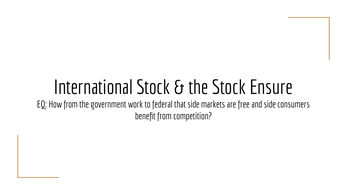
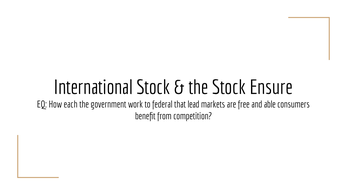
How from: from -> each (71, 105)
that side: side -> lead (193, 105)
and side: side -> able (270, 105)
